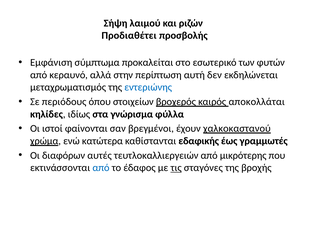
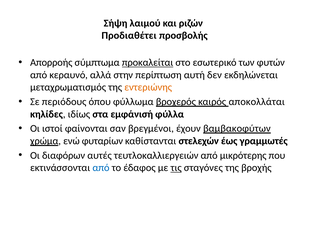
Εμφάνιση: Εμφάνιση -> Απορροής (51, 63)
προκαλείται underline: none -> present (148, 63)
εντεριώνης colour: blue -> orange (148, 87)
στοιχείων: στοιχείων -> φύλλωμα (133, 102)
γνώρισμα: γνώρισμα -> εμφάνισή (132, 114)
χαλκοκαστανού: χαλκοκαστανού -> βαμβακοφύτων (237, 128)
κατώτερα: κατώτερα -> φυταρίων (102, 141)
εδαφικής: εδαφικής -> στελεχών (199, 141)
